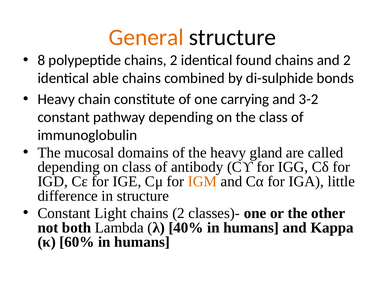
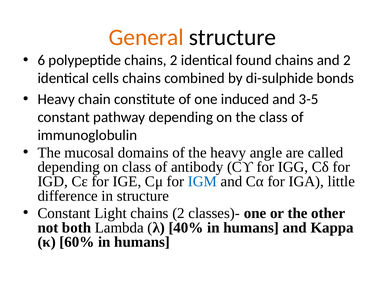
8: 8 -> 6 (41, 60)
able: able -> cells (106, 78)
carrying: carrying -> induced (245, 99)
3-2: 3-2 -> 3-5 (309, 99)
gland: gland -> angle (266, 152)
IGM colour: orange -> blue (202, 181)
